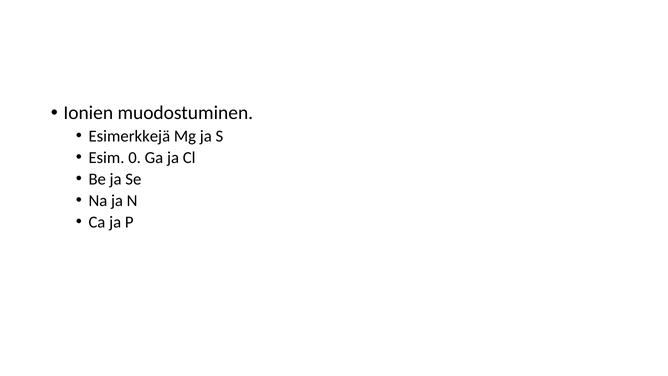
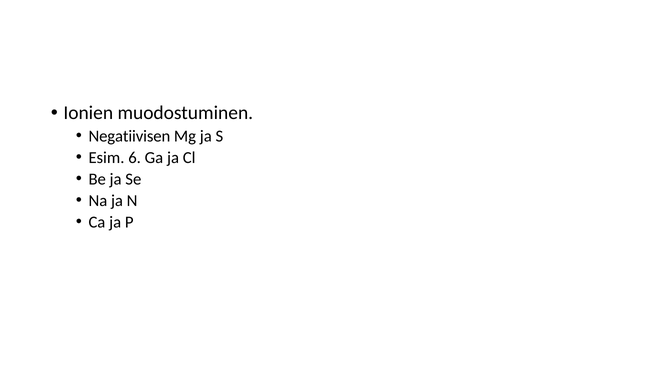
Esimerkkejä: Esimerkkejä -> Negatiivisen (129, 136)
0: 0 -> 6 (135, 157)
